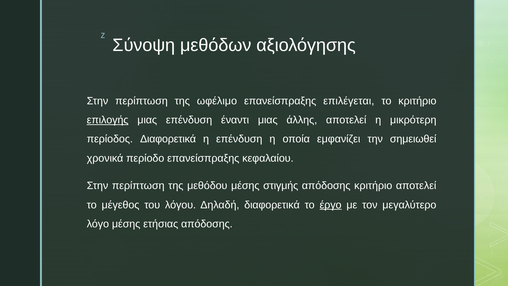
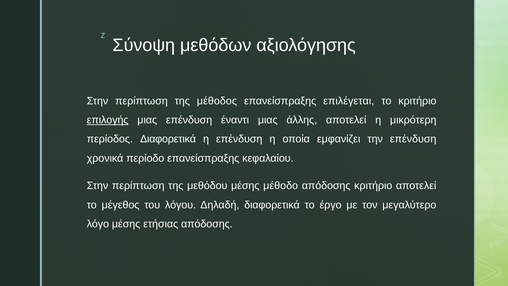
ωφέλιμο: ωφέλιμο -> μέθοδος (217, 101)
την σημειωθεί: σημειωθεί -> επένδυση (413, 139)
στιγμής: στιγμής -> μέθοδο (281, 186)
έργο underline: present -> none (331, 205)
